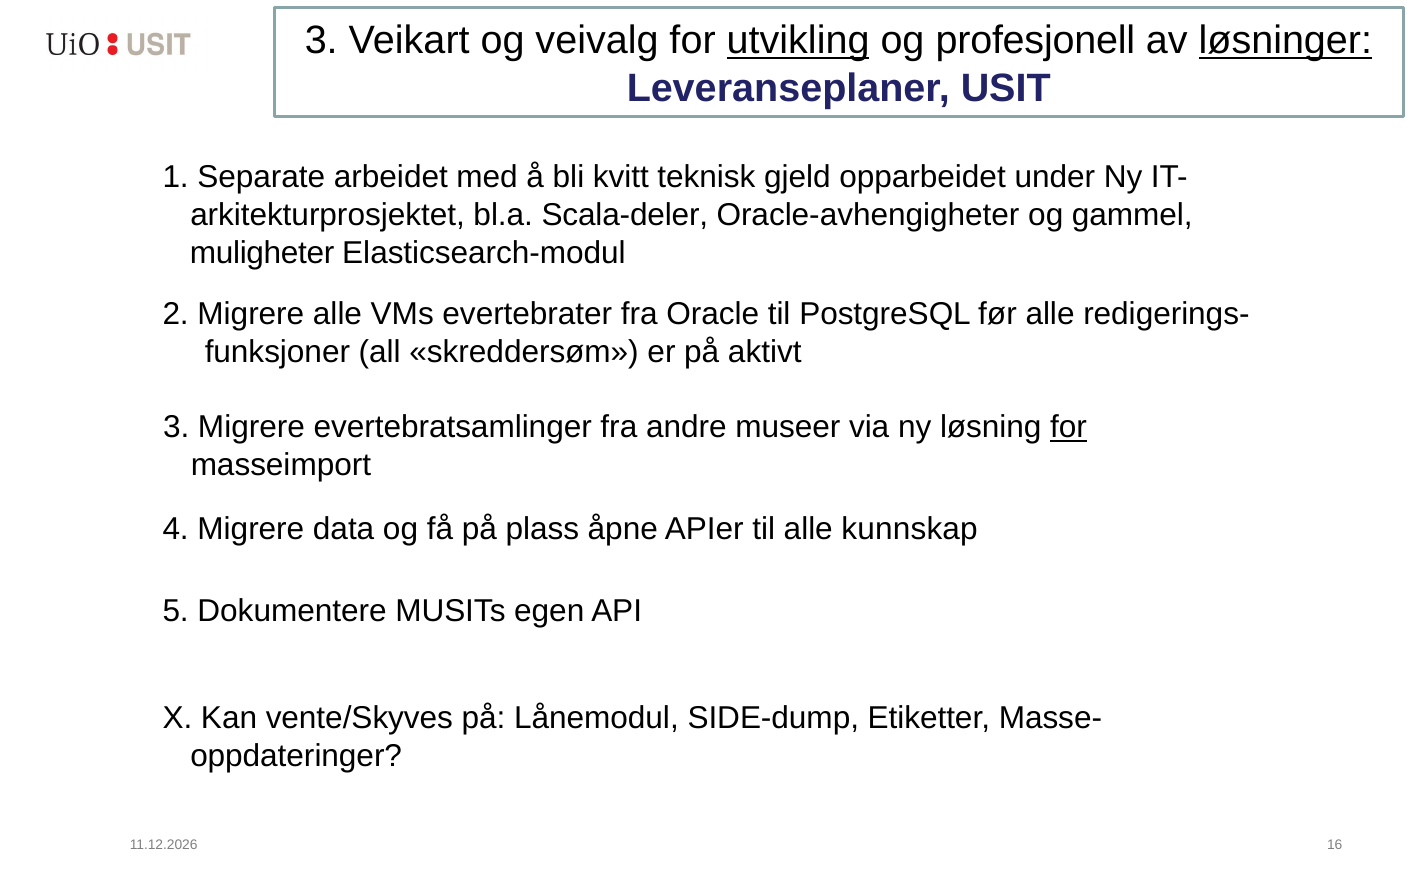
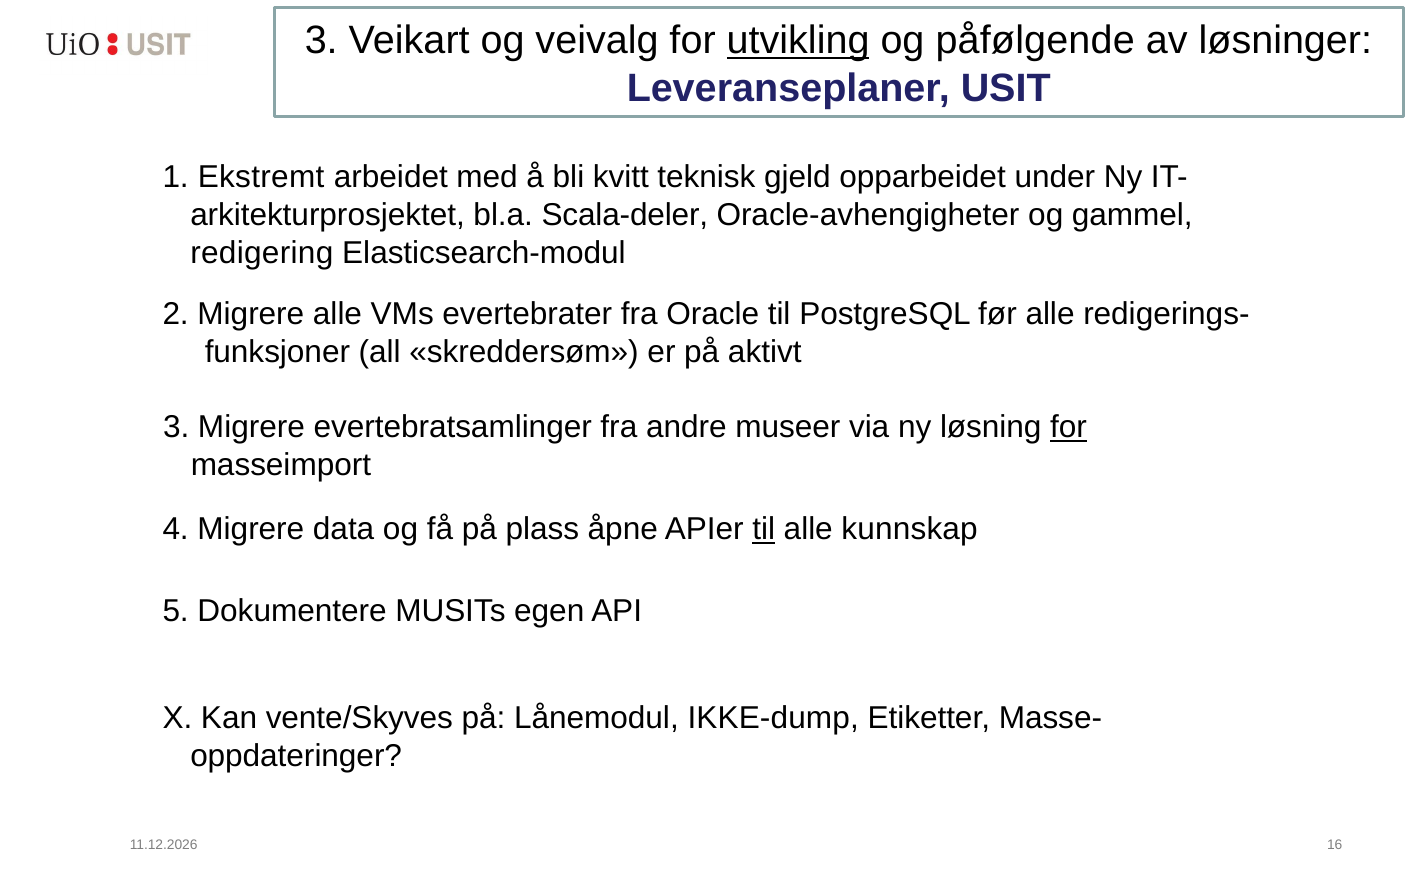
profesjonell: profesjonell -> påfølgende (1035, 41)
løsninger underline: present -> none (1285, 41)
Separate: Separate -> Ekstremt (261, 177)
muligheter: muligheter -> redigering (262, 253)
til underline: none -> present (764, 529)
SIDE-dump: SIDE-dump -> IKKE-dump (773, 718)
